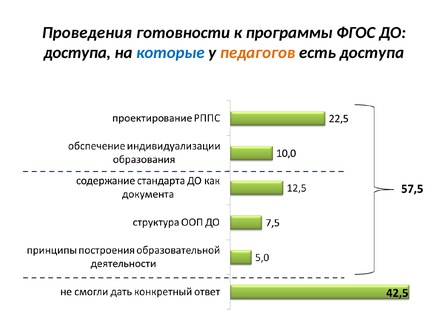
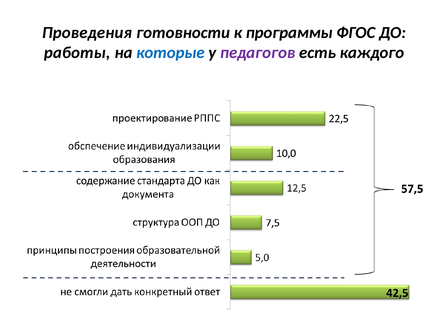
доступа: доступа -> работы (77, 53)
педагогов colour: orange -> purple (258, 53)
есть доступа: доступа -> каждого (372, 53)
